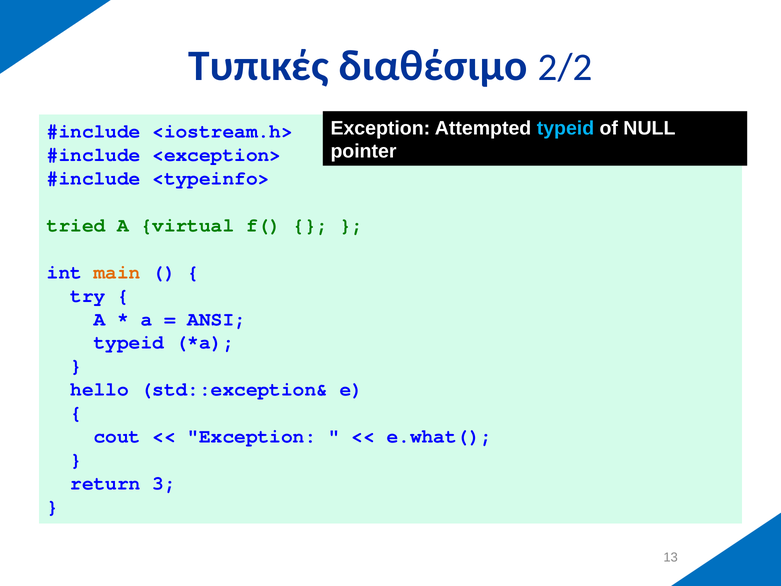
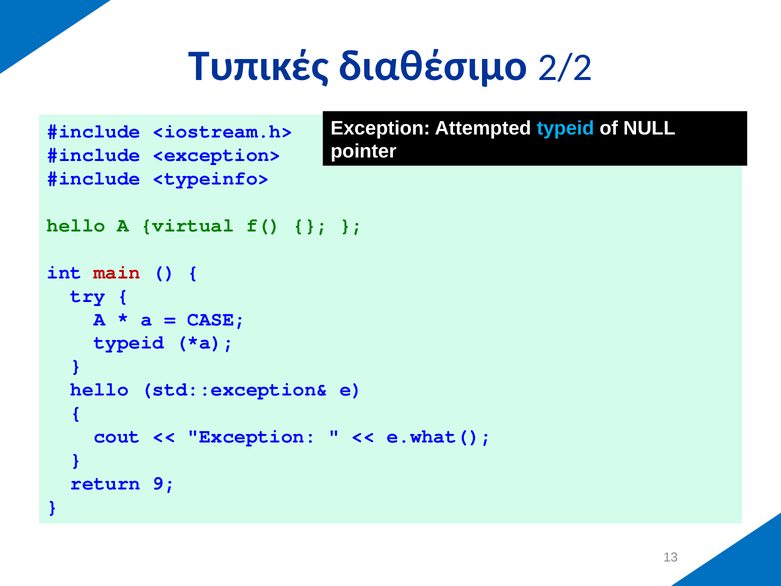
tried: tried -> hello (76, 225)
main colour: orange -> red (117, 272)
ANSI: ANSI -> CASE (217, 319)
3: 3 -> 9 (164, 483)
